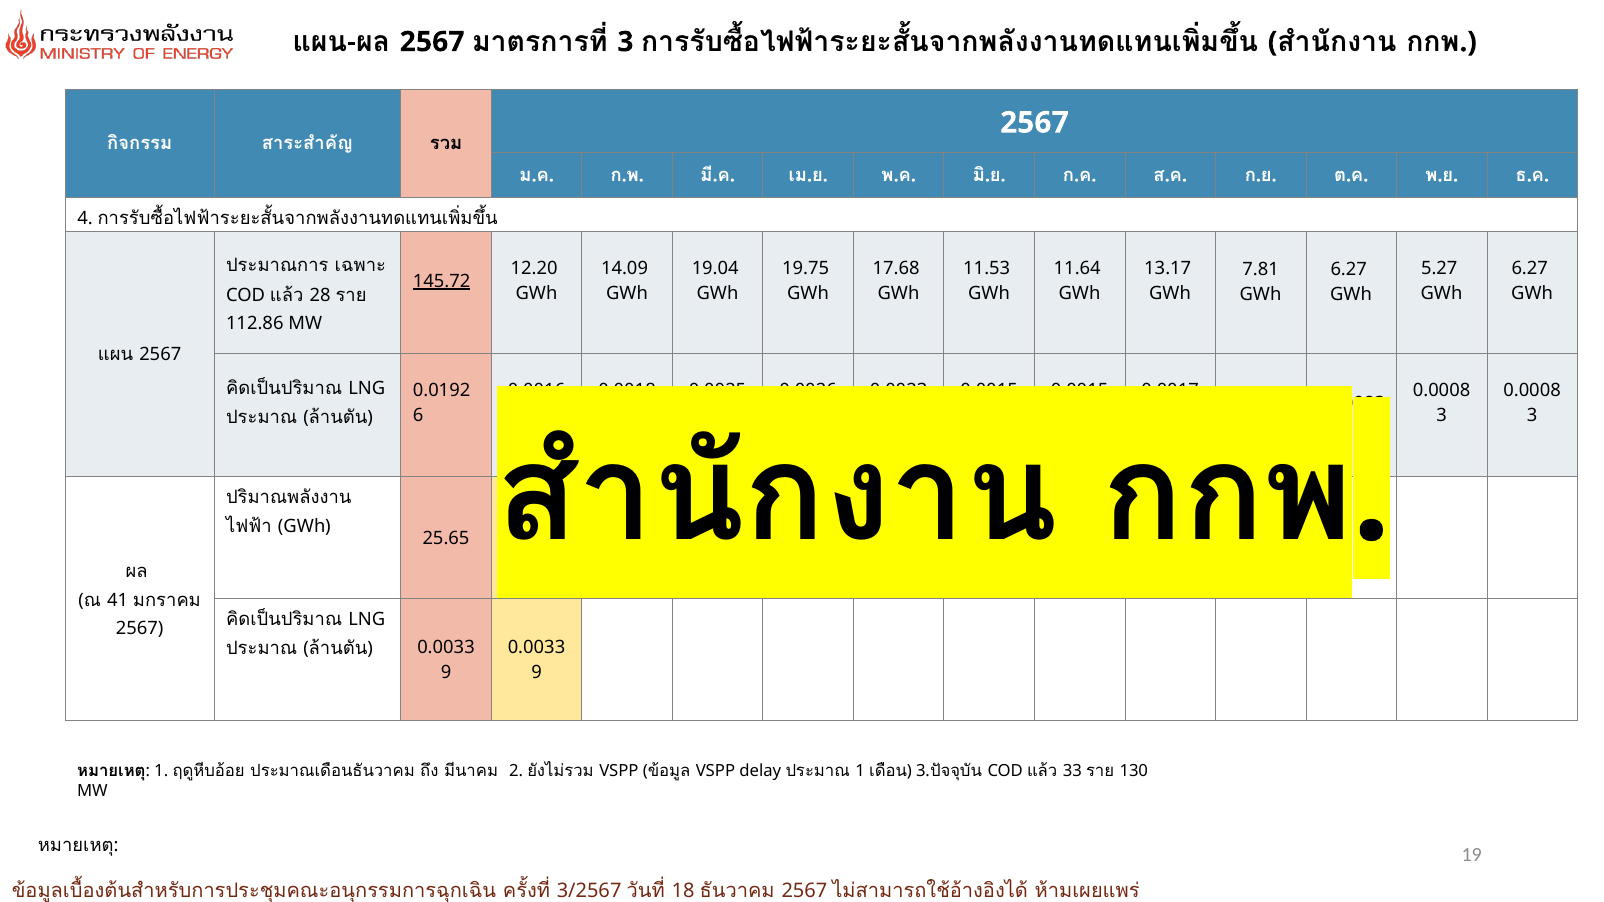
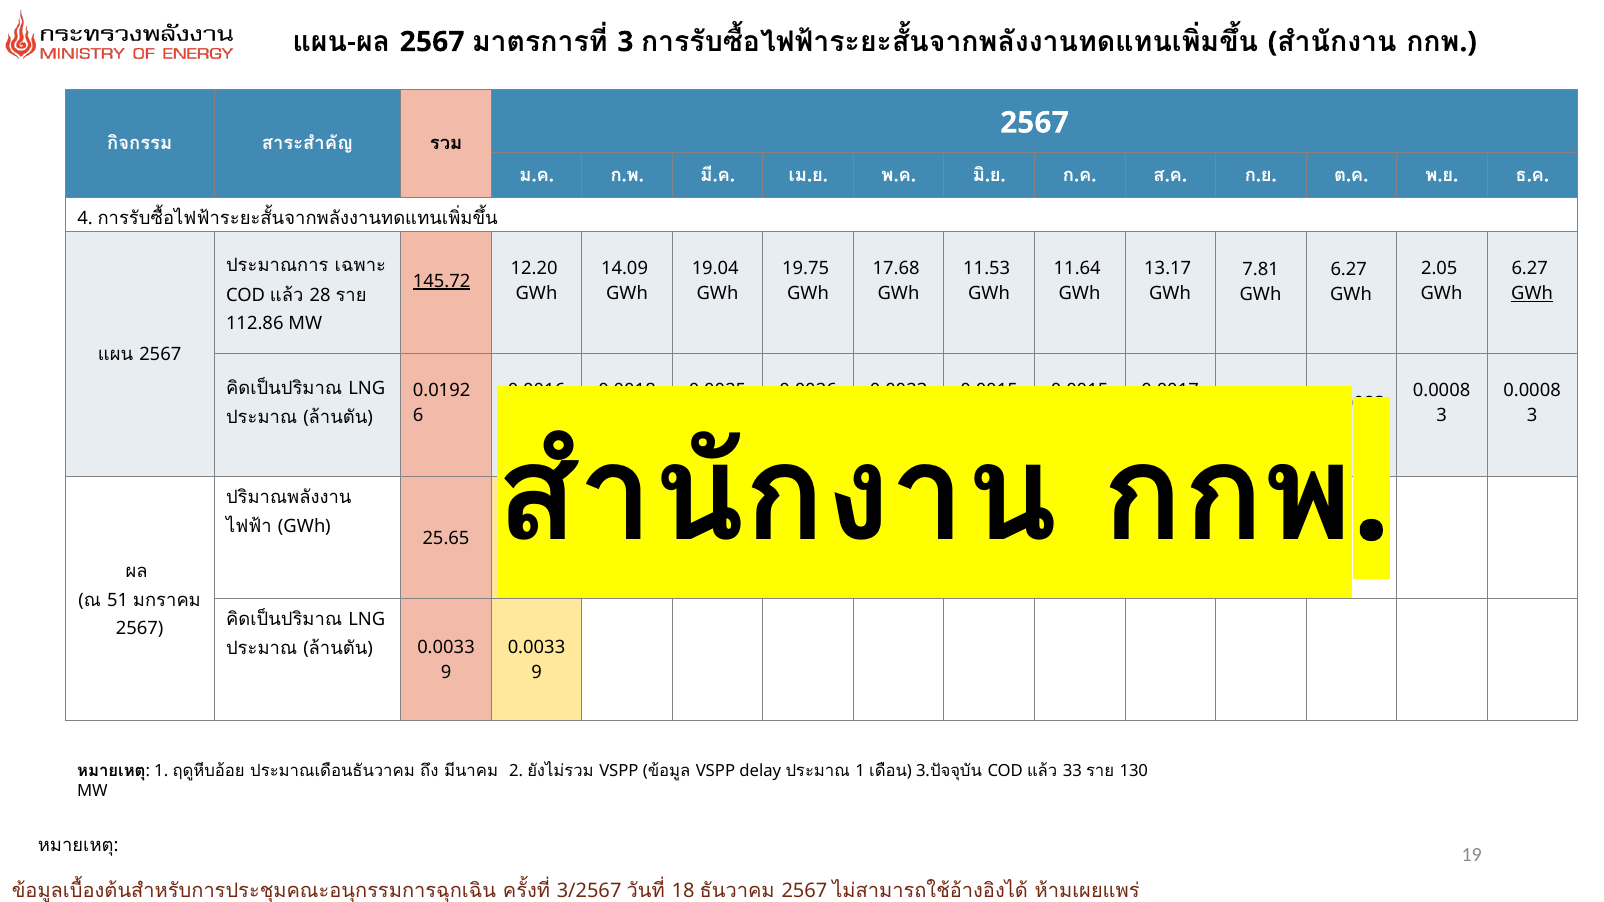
5.27: 5.27 -> 2.05 (1439, 269)
GWh underline: none -> present (1532, 294)
41: 41 -> 51 (118, 601)
